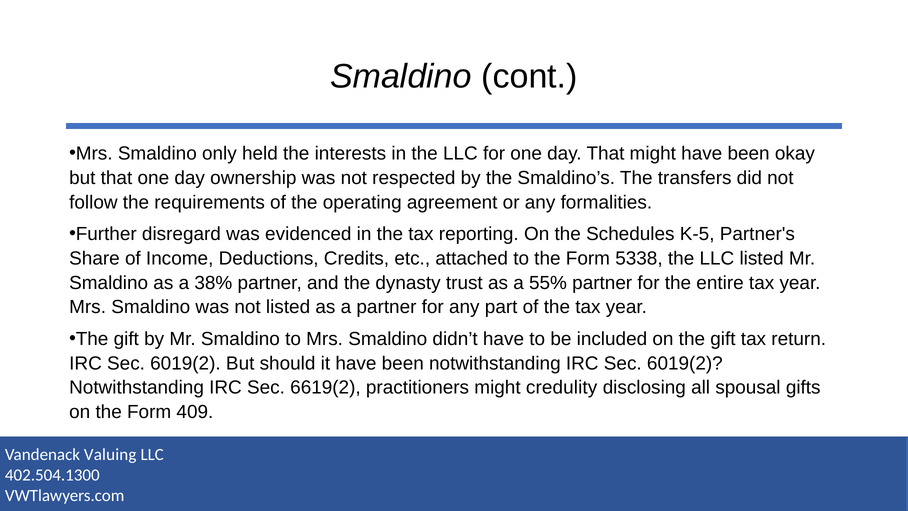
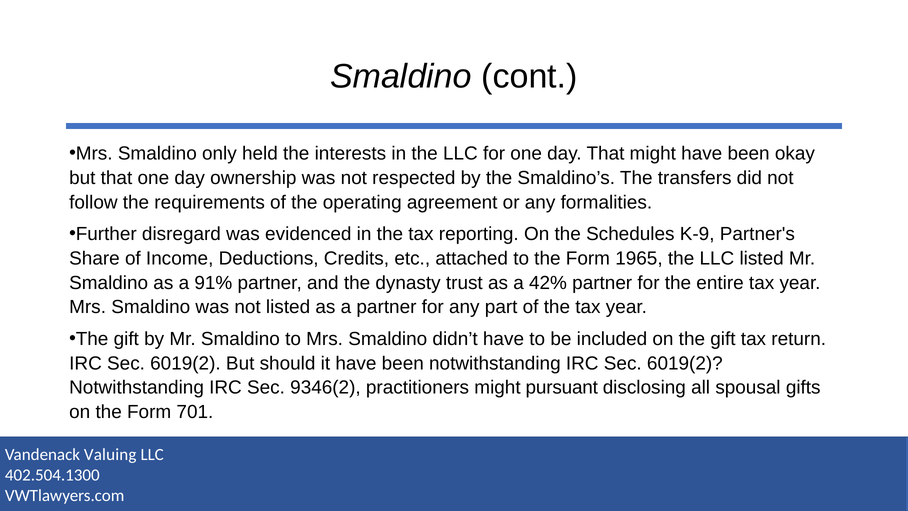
K-5: K-5 -> K-9 (697, 234)
5338: 5338 -> 1965 (639, 258)
38%: 38% -> 91% (213, 283)
55%: 55% -> 42% (548, 283)
6619(2: 6619(2 -> 9346(2 (325, 387)
credulity: credulity -> pursuant (562, 387)
409: 409 -> 701 (195, 412)
